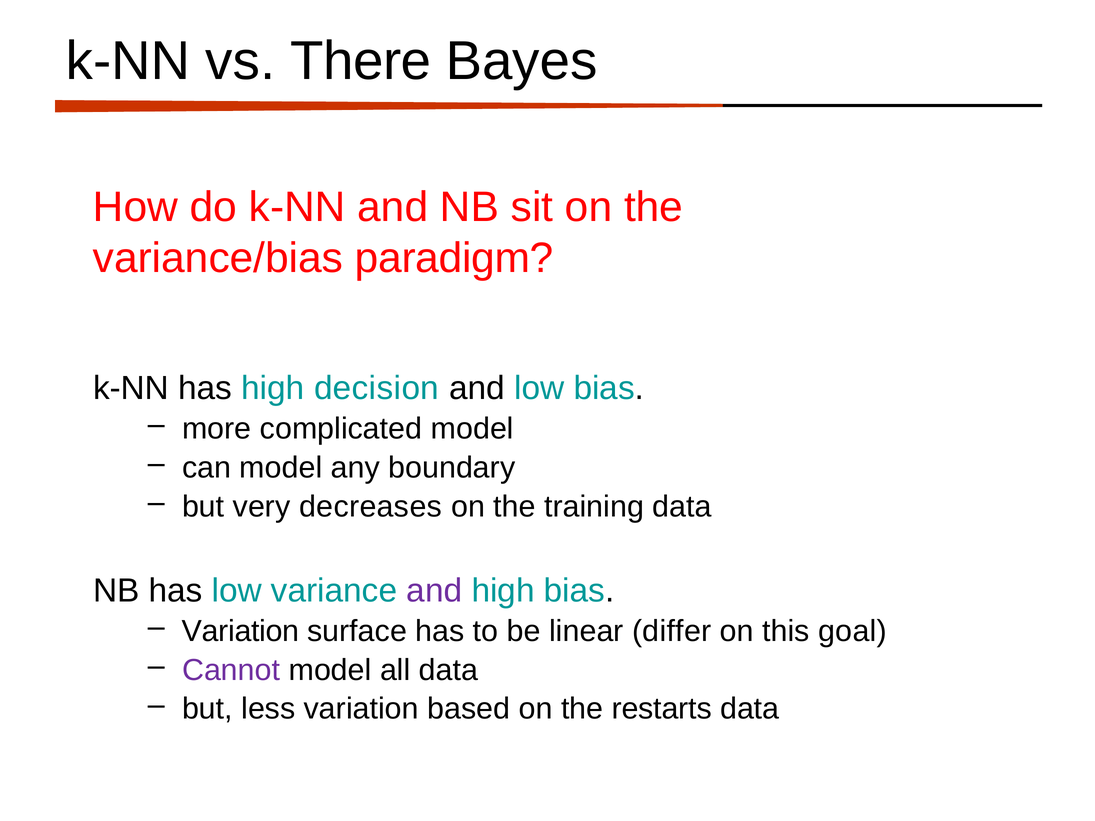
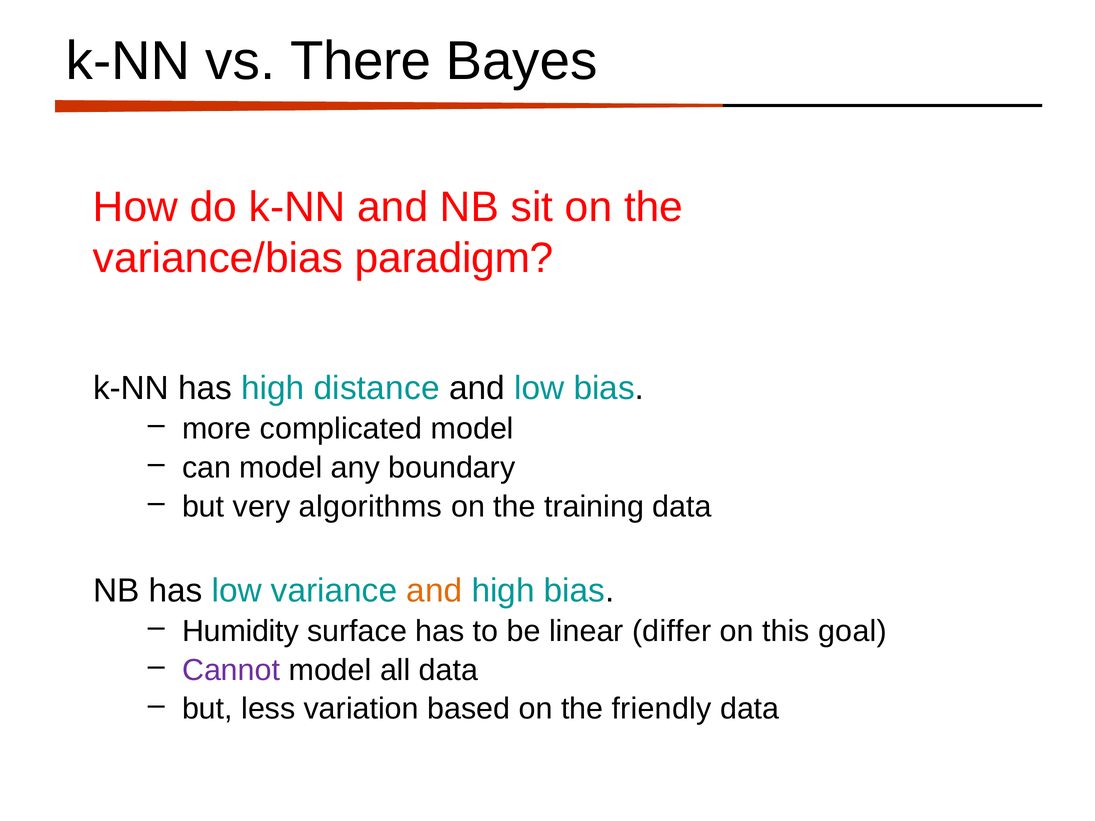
decision: decision -> distance (377, 388)
decreases: decreases -> algorithms (371, 507)
and colour: purple -> orange (434, 591)
Variation: Variation -> Humidity (240, 631)
restarts: restarts -> friendly (662, 709)
